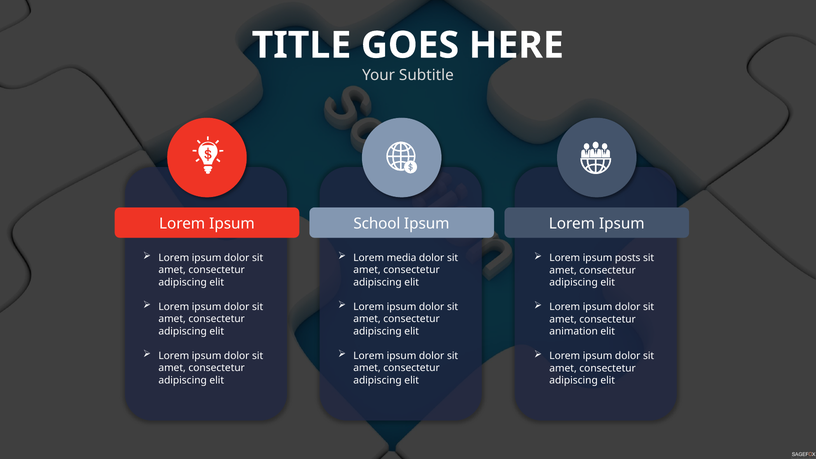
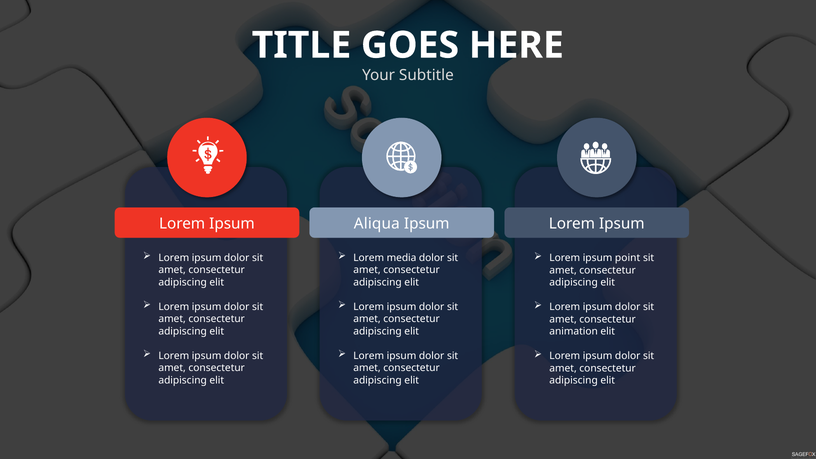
School: School -> Aliqua (377, 224)
posts: posts -> point (628, 258)
